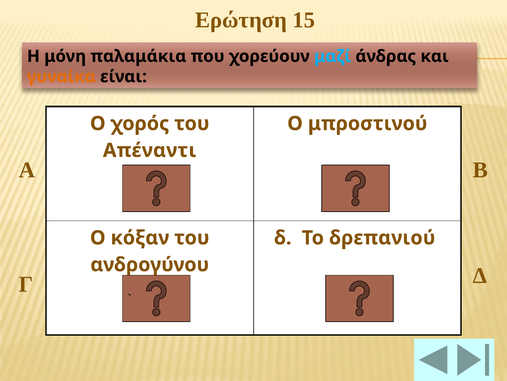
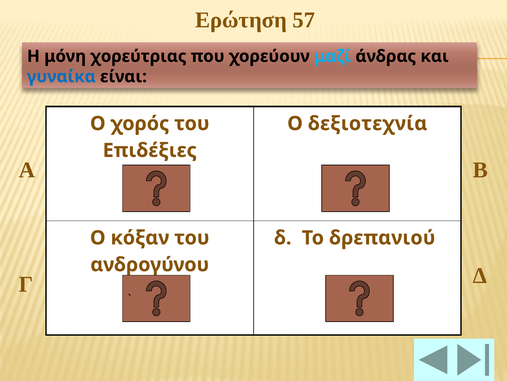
15: 15 -> 57 (304, 20)
παλαμάκια: παλαμάκια -> χορεύτριας (138, 56)
γυναίκα colour: orange -> blue (61, 76)
μπροστινού: μπροστινού -> δεξιοτεχνία (368, 123)
Απέναντι: Απέναντι -> Επιδέξιες (150, 150)
